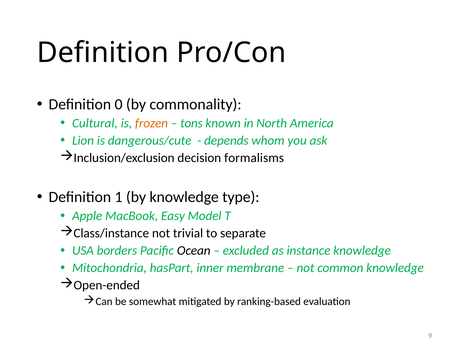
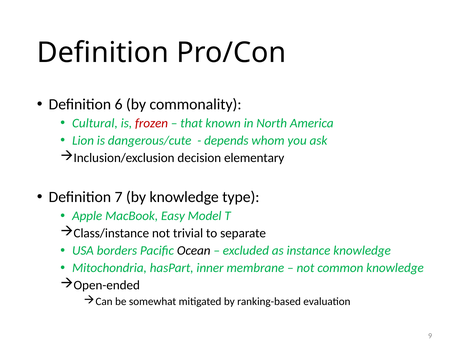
0: 0 -> 6 (119, 104)
frozen colour: orange -> red (152, 123)
tons: tons -> that (191, 123)
formalisms: formalisms -> elementary (254, 158)
1: 1 -> 7 (119, 197)
